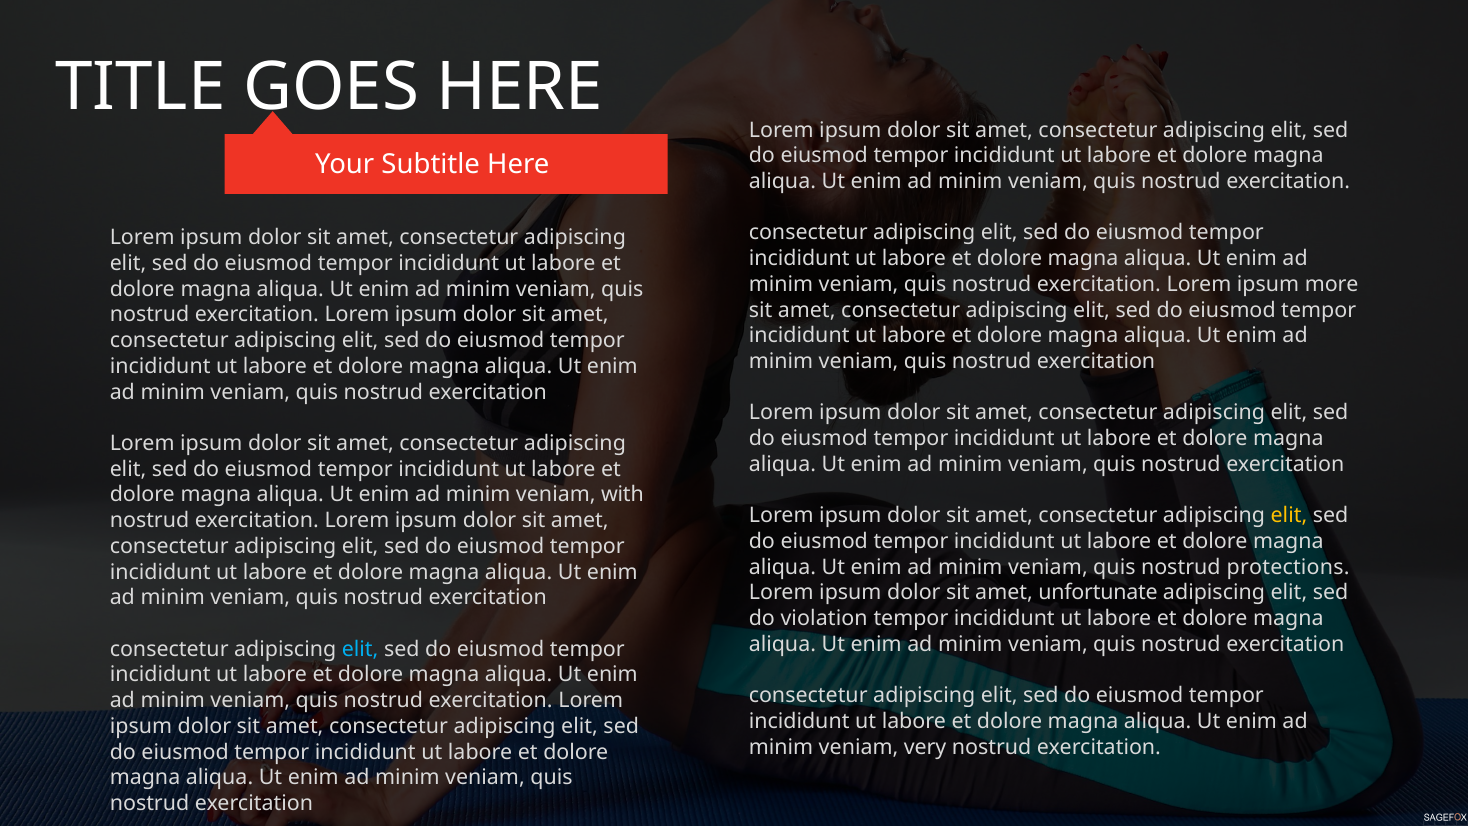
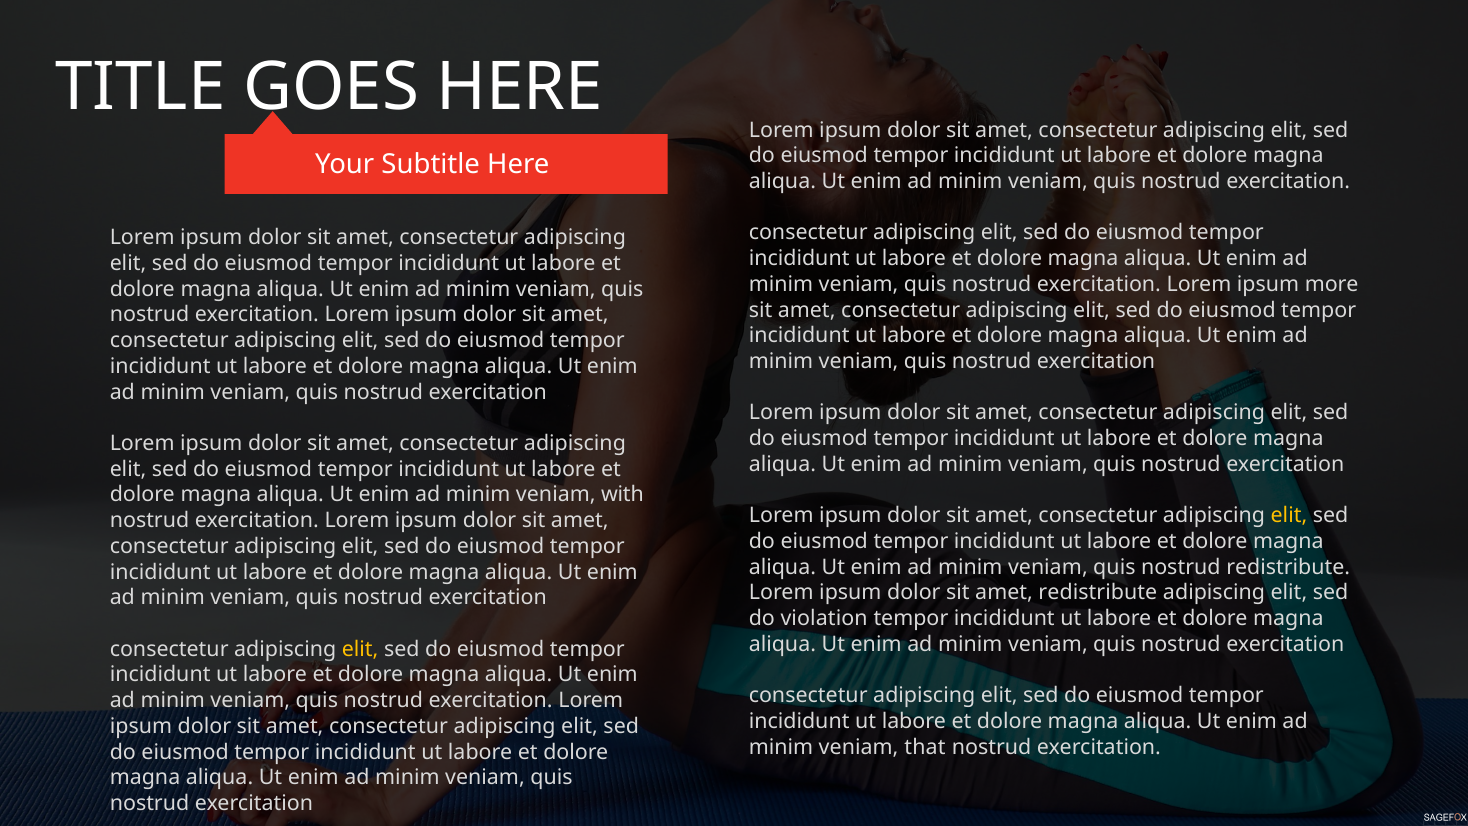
nostrud protections: protections -> redistribute (1288, 567)
amet unfortunate: unfortunate -> redistribute (1098, 593)
elit colour: light blue -> yellow (360, 649)
very: very -> that (925, 747)
